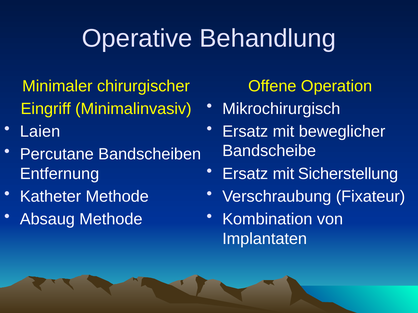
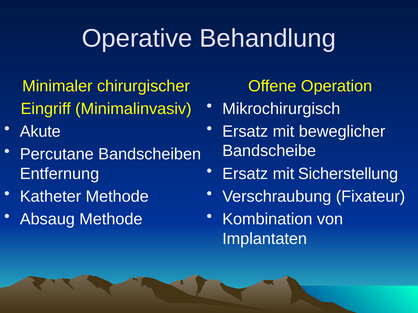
Laien: Laien -> Akute (40, 132)
